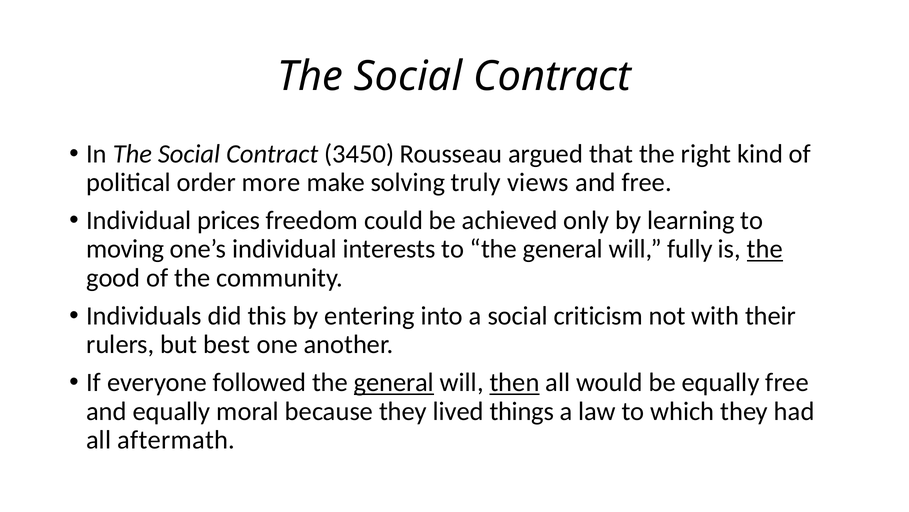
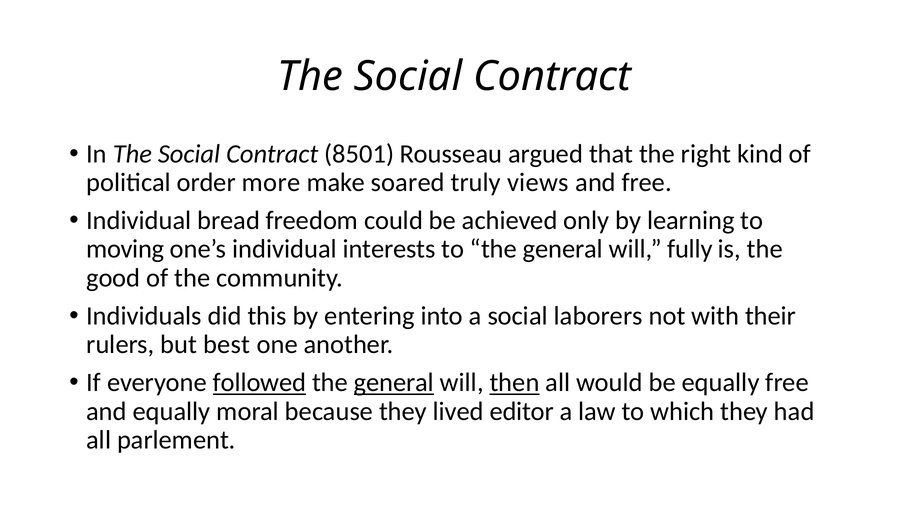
3450: 3450 -> 8501 (359, 154)
solving: solving -> soared (408, 182)
prices: prices -> bread (229, 220)
the underline: present -> none (765, 249)
criticism: criticism -> laborers (598, 316)
followed underline: none -> present (260, 382)
things: things -> editor (522, 411)
aftermath: aftermath -> parlement (176, 439)
